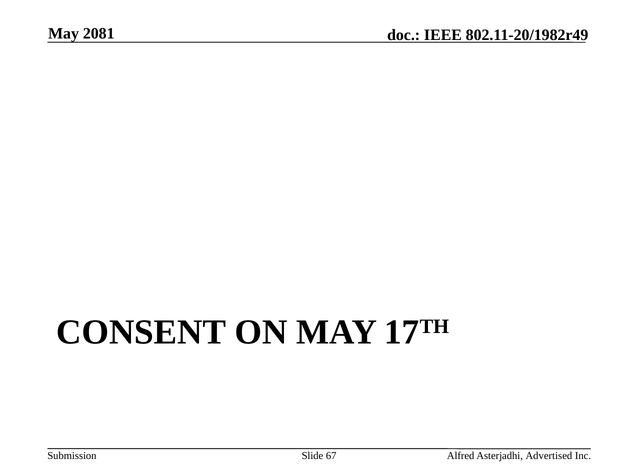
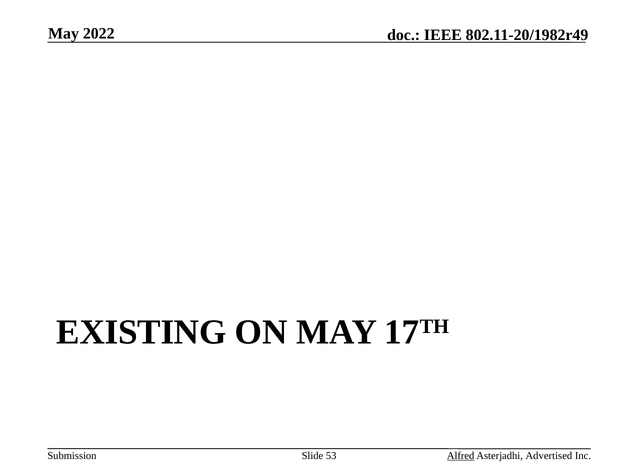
2081: 2081 -> 2022 (99, 34)
CONSENT: CONSENT -> EXISTING (141, 332)
67: 67 -> 53 (331, 455)
Alfred underline: none -> present (461, 455)
